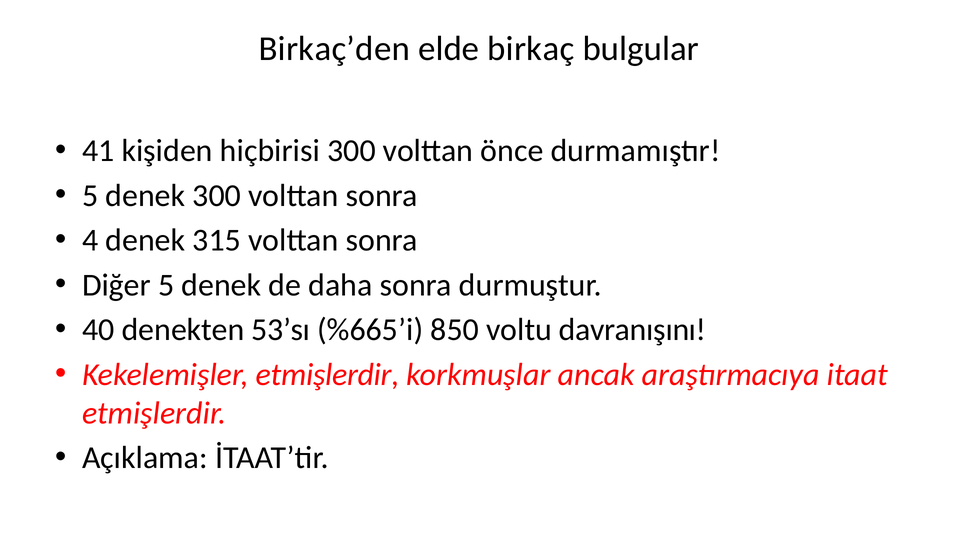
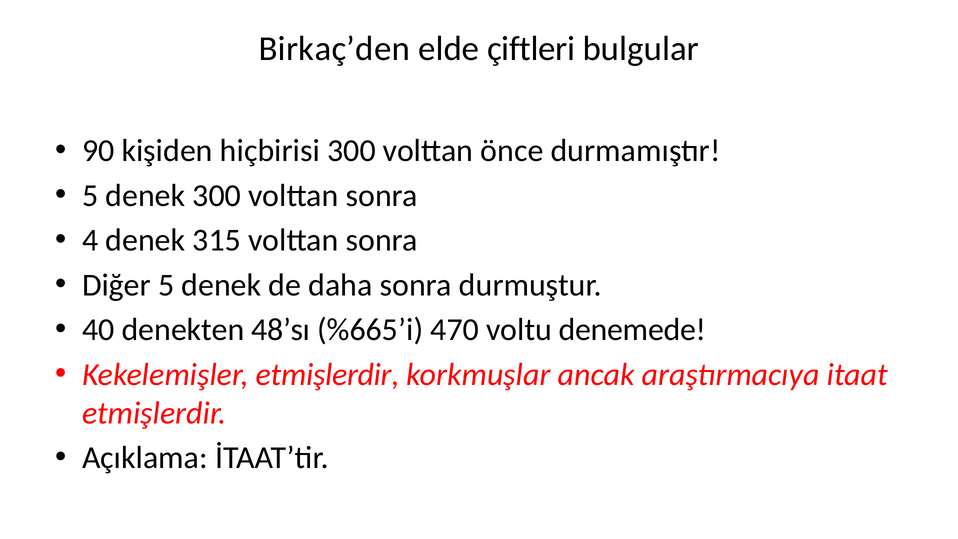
birkaç: birkaç -> çiftleri (531, 49)
41: 41 -> 90 (98, 151)
53’sı: 53’sı -> 48’sı (281, 330)
850: 850 -> 470 (455, 330)
davranışını: davranışını -> denemede (632, 330)
